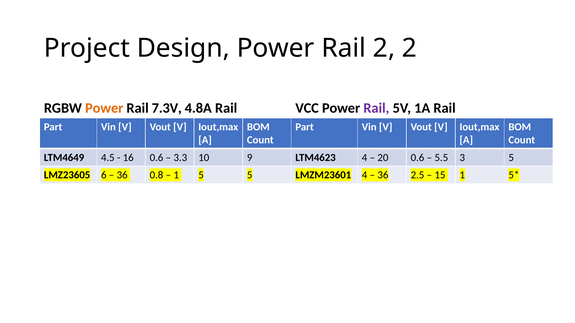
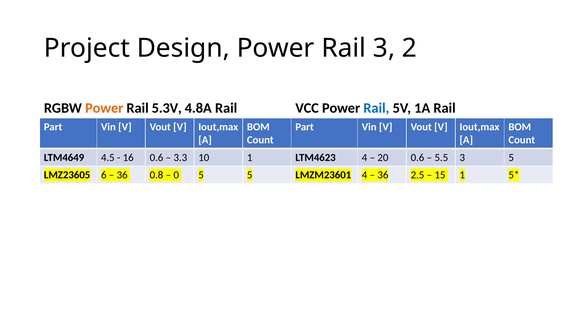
Rail 2: 2 -> 3 (384, 48)
7.3V: 7.3V -> 5.3V (167, 108)
Rail colour: purple -> blue (376, 108)
10 9: 9 -> 1 (250, 158)
1: 1 -> 0 (176, 175)
